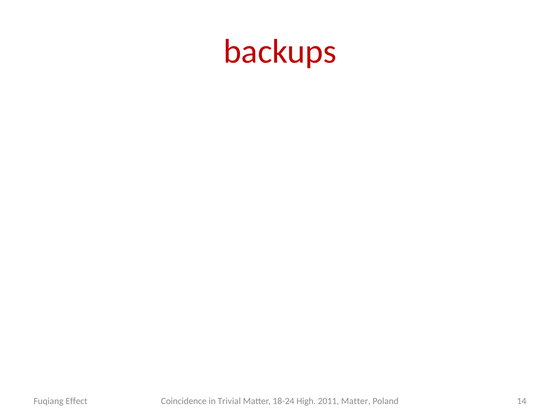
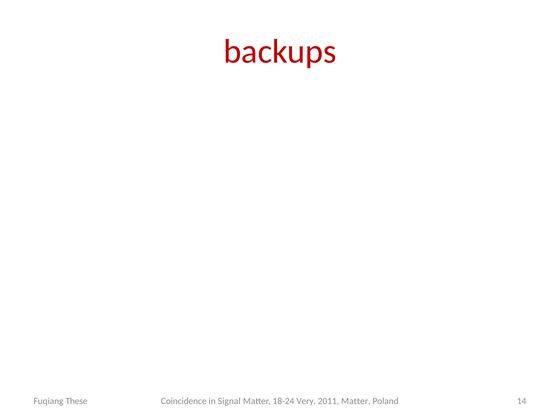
Trivial: Trivial -> Signal (229, 401)
High: High -> Very (306, 401)
Effect: Effect -> These (77, 401)
